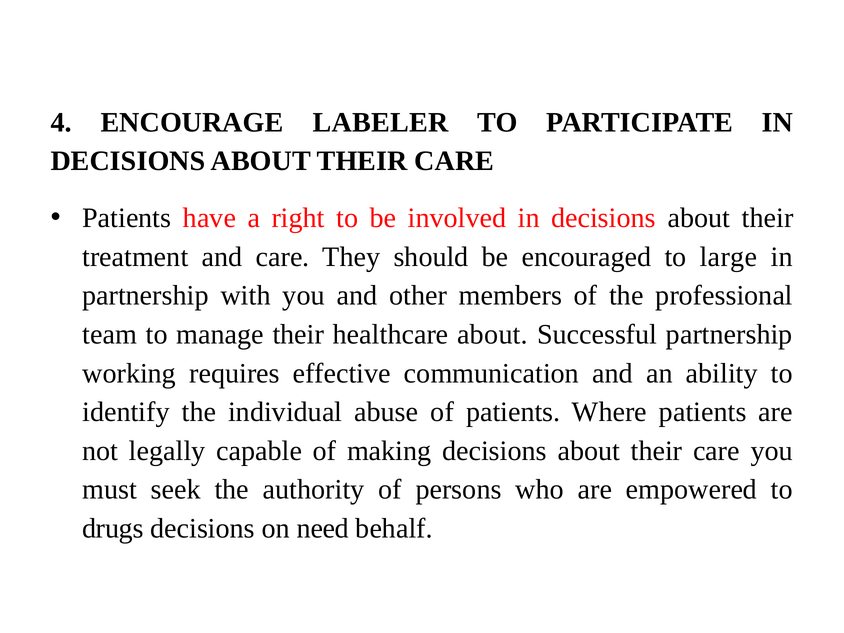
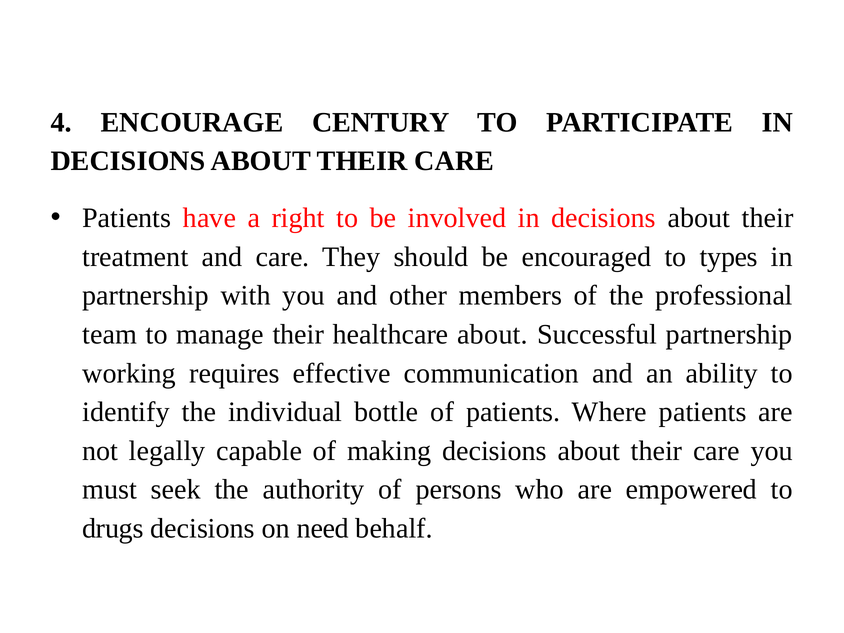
LABELER: LABELER -> CENTURY (381, 122)
large: large -> types (729, 257)
abuse: abuse -> bottle (386, 412)
